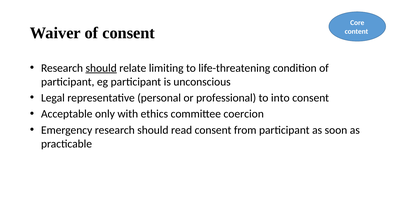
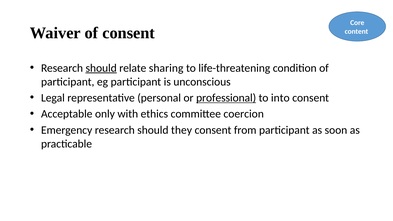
limiting: limiting -> sharing (166, 68)
professional underline: none -> present (226, 98)
read: read -> they (182, 130)
